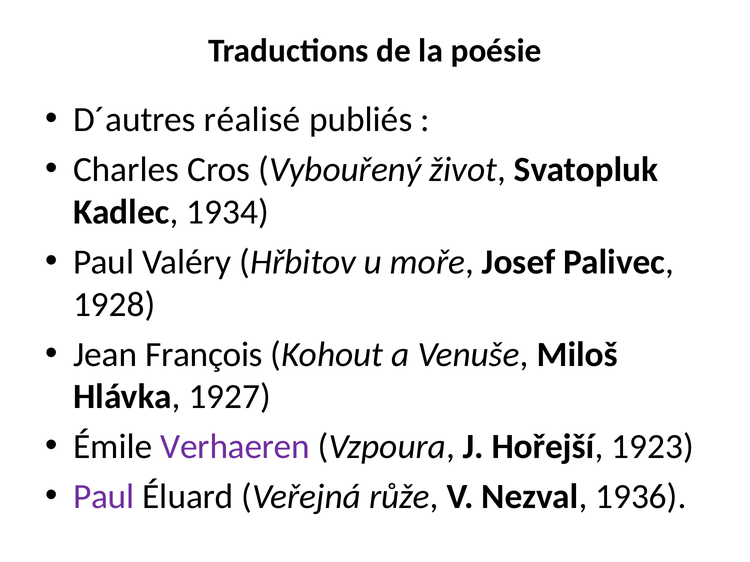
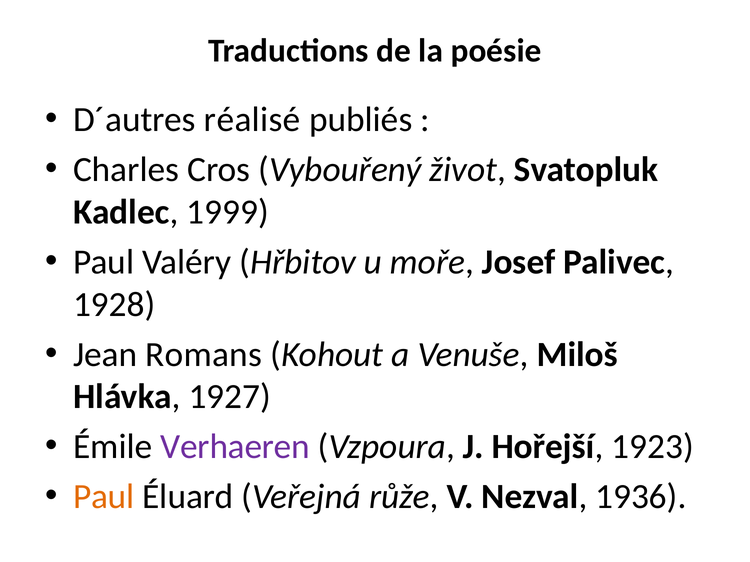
1934: 1934 -> 1999 (228, 212)
François: François -> Romans (204, 355)
Paul colour: purple -> orange (104, 497)
